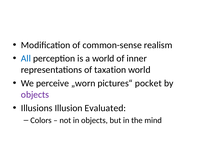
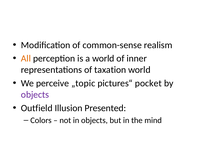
All colour: blue -> orange (26, 58)
„worn: „worn -> „topic (83, 83)
Illusions: Illusions -> Outfield (37, 108)
Evaluated: Evaluated -> Presented (105, 108)
